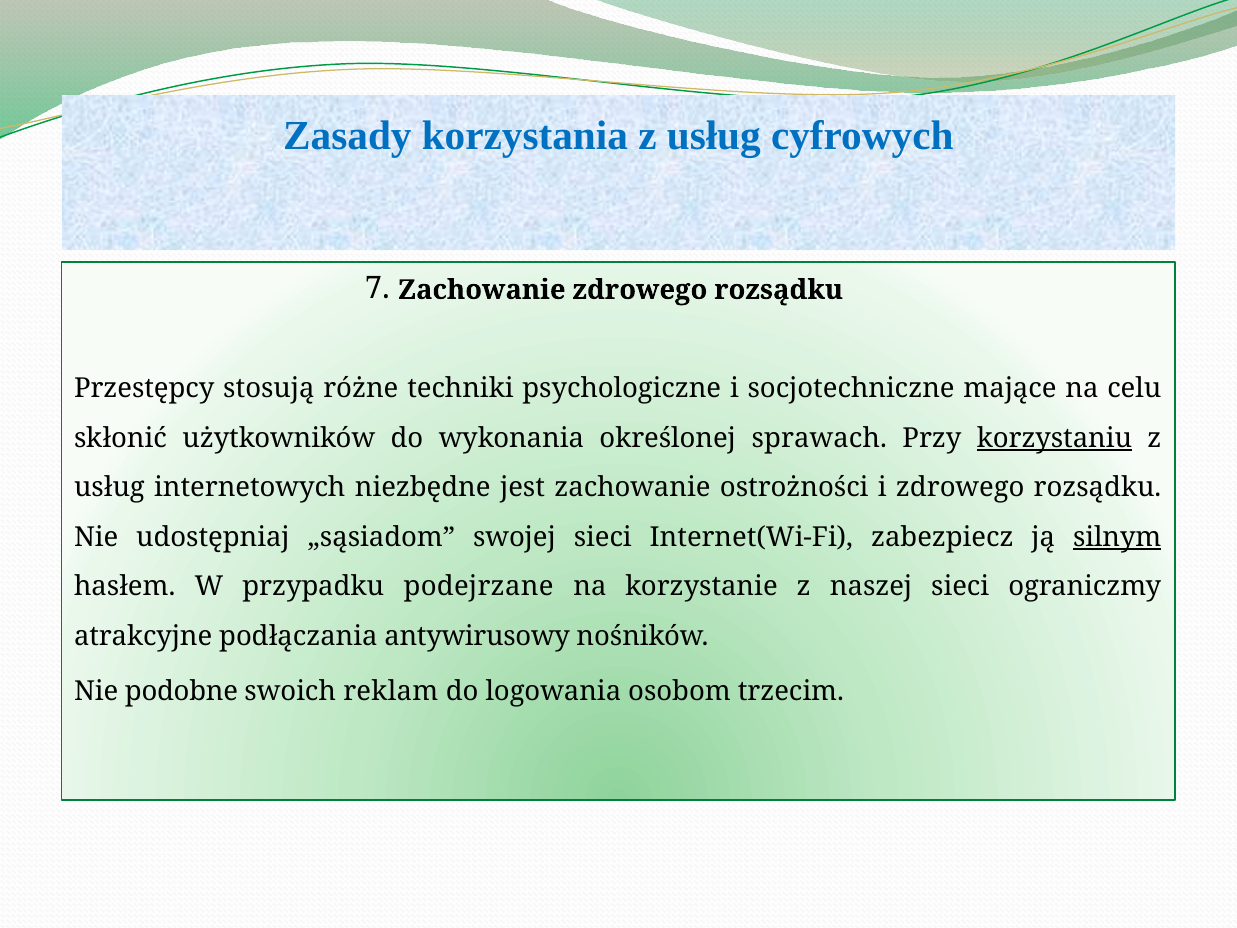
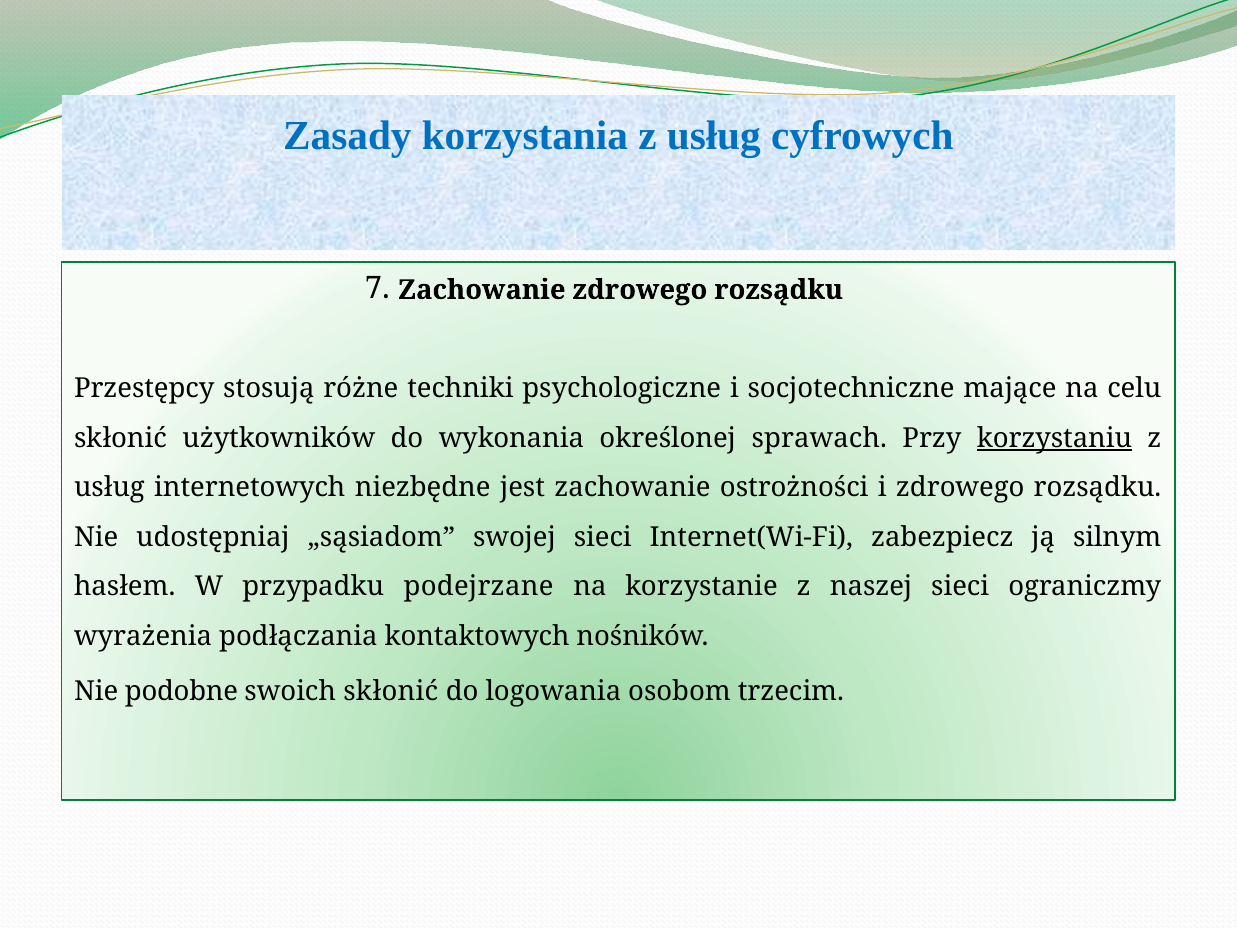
silnym underline: present -> none (1117, 537)
atrakcyjne: atrakcyjne -> wyrażenia (143, 636)
antywirusowy: antywirusowy -> kontaktowych (477, 636)
swoich reklam: reklam -> skłonić (391, 691)
